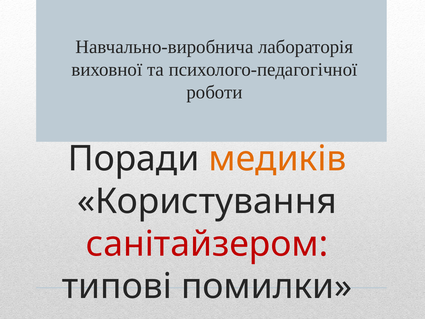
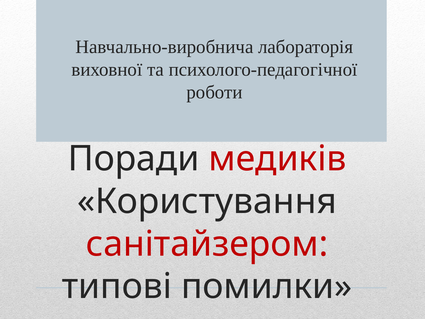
медиків colour: orange -> red (278, 159)
